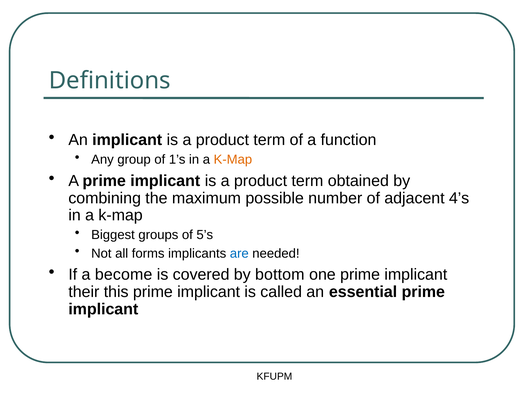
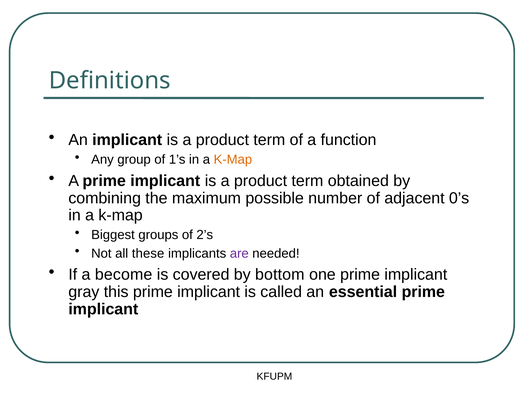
4’s: 4’s -> 0’s (459, 198)
5’s: 5’s -> 2’s (205, 234)
forms: forms -> these (148, 253)
are colour: blue -> purple (239, 253)
their: their -> gray (84, 291)
